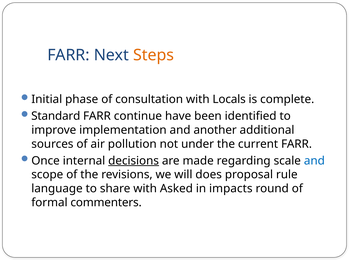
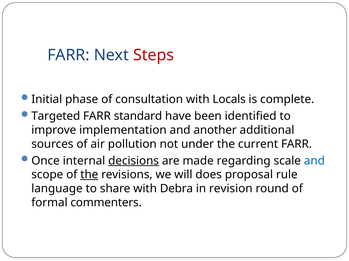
Steps colour: orange -> red (154, 55)
Standard: Standard -> Targeted (56, 116)
continue: continue -> standard (138, 116)
the underline: none -> present (89, 175)
Asked: Asked -> Debra (176, 189)
impacts: impacts -> revision (231, 189)
